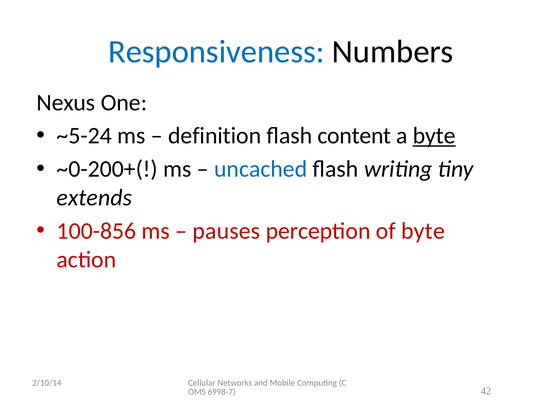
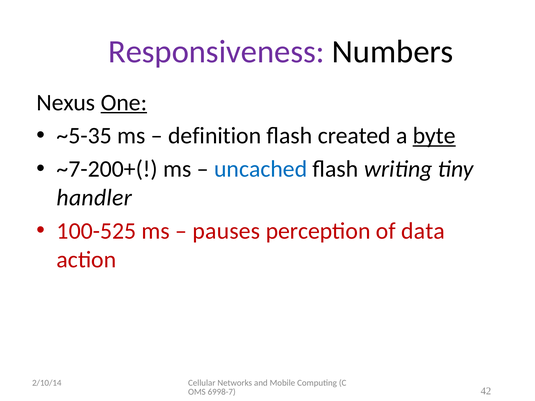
Responsiveness colour: blue -> purple (216, 52)
One underline: none -> present (124, 103)
~5-24: ~5-24 -> ~5-35 (84, 136)
content: content -> created (354, 136)
~0-200+(: ~0-200+( -> ~7-200+( (107, 169)
extends: extends -> handler (94, 198)
100-856: 100-856 -> 100-525 (96, 231)
of byte: byte -> data (423, 231)
